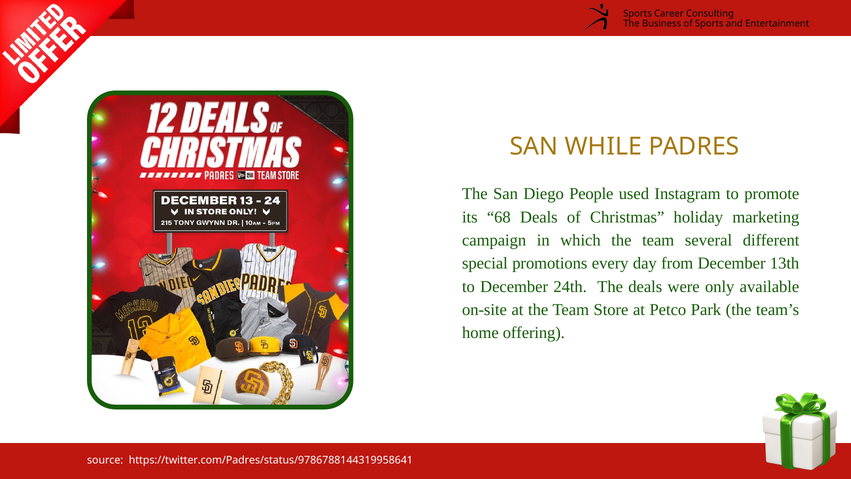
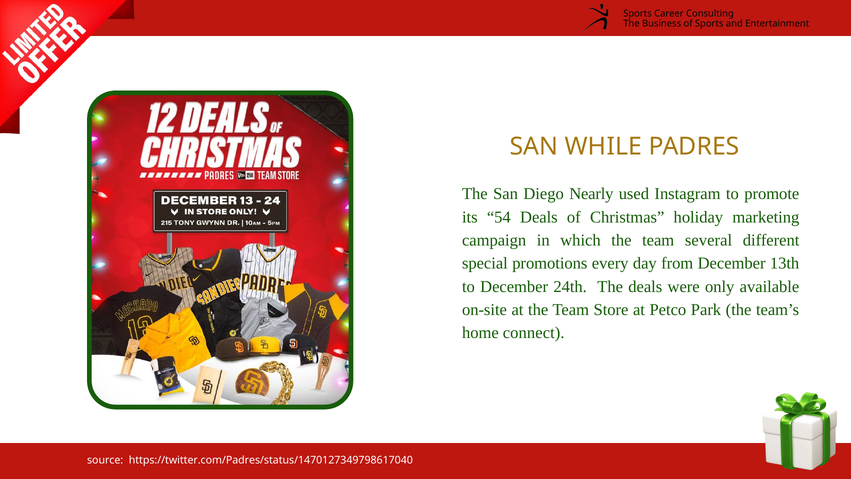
People: People -> Nearly (591, 194)
68: 68 -> 54 (499, 217)
offering: offering -> connect (534, 333)
https://twitter.com/Padres/status/9786788144319958641: https://twitter.com/Padres/status/9786788144319958641 -> https://twitter.com/Padres/status/1470127349798617040 (271, 460)
